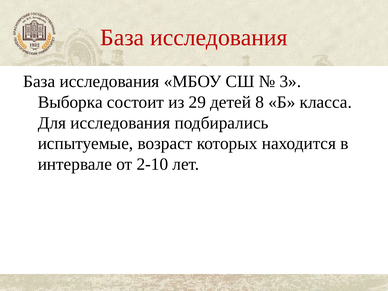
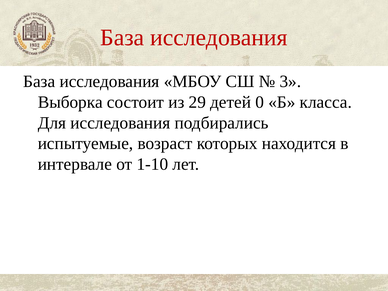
8: 8 -> 0 (260, 102)
2-10: 2-10 -> 1-10 (152, 164)
